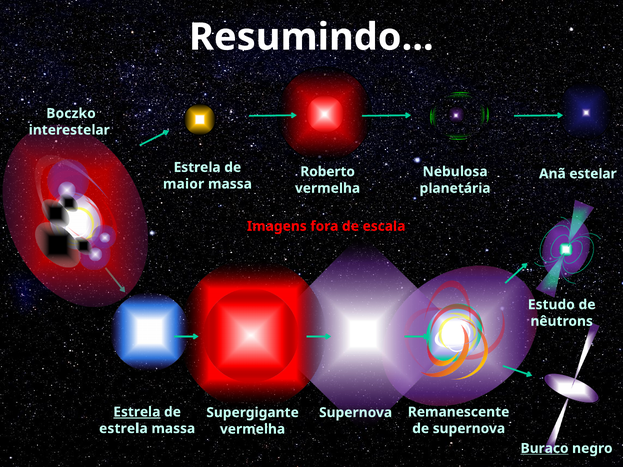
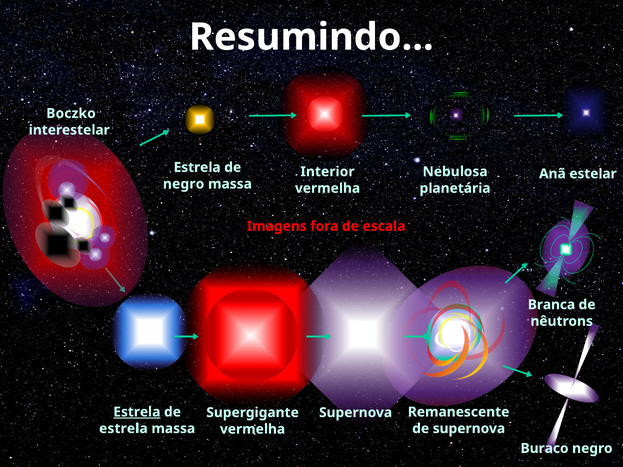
Roberto: Roberto -> Interior (328, 172)
maior: maior -> negro (184, 184)
Estudo: Estudo -> Branca (551, 305)
Buraco underline: present -> none (545, 449)
